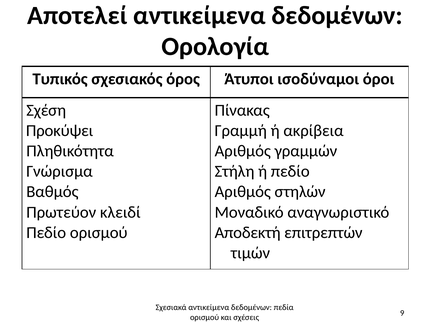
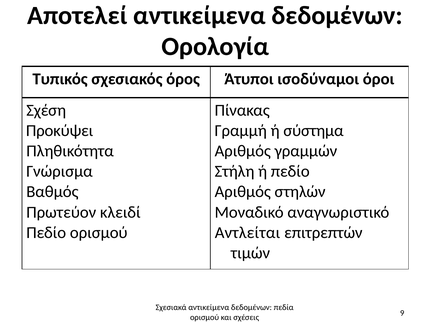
ακρίβεια: ακρίβεια -> σύστημα (313, 131)
Αποδεκτή: Αποδεκτή -> Αντλείται (247, 233)
